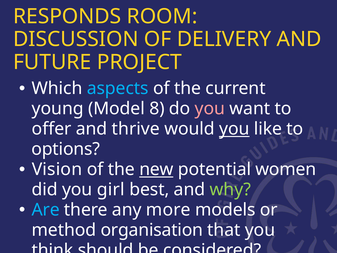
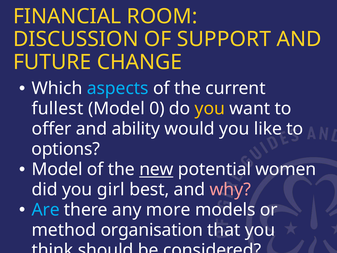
RESPONDS: RESPONDS -> FINANCIAL (67, 16)
DELIVERY: DELIVERY -> SUPPORT (224, 39)
PROJECT: PROJECT -> CHANGE (139, 62)
young: young -> fullest (58, 109)
8: 8 -> 0 (157, 109)
you colour: pink -> yellow (210, 109)
thrive: thrive -> ability (136, 129)
you underline: present -> none (234, 129)
Vision: Vision -> Model (57, 169)
why colour: light green -> pink (230, 190)
